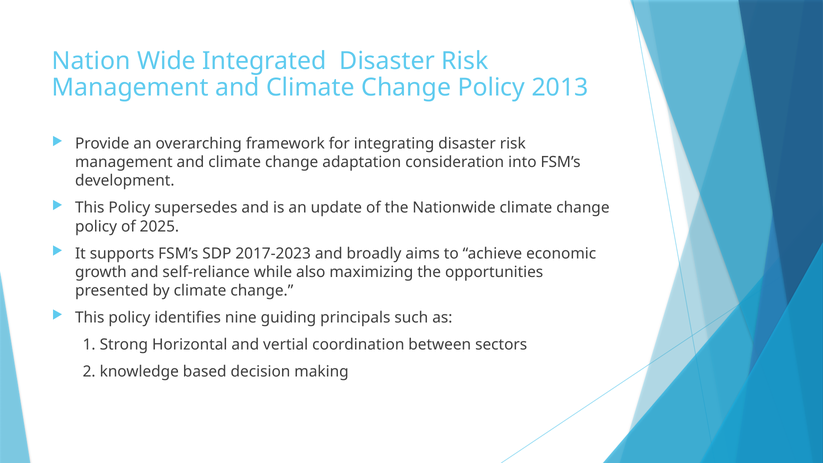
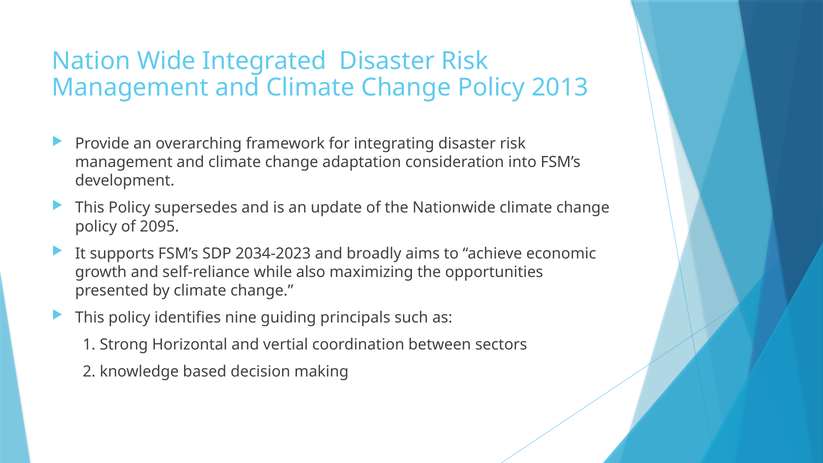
2025: 2025 -> 2095 (159, 226)
2017-2023: 2017-2023 -> 2034-2023 (273, 253)
